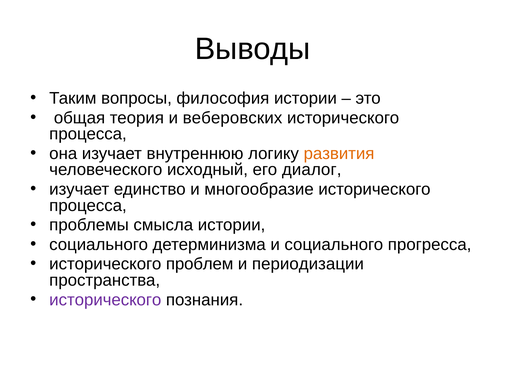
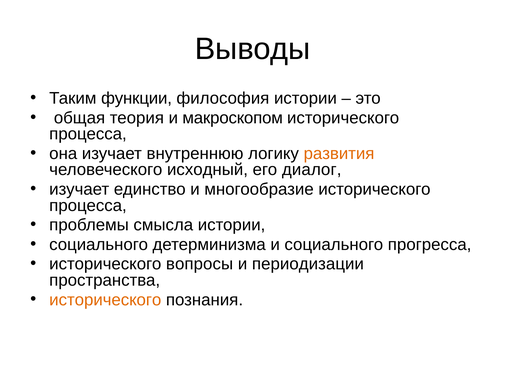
вопросы: вопросы -> функции (137, 98)
веберовских: веберовских -> макроскопом (233, 118)
проблем: проблем -> вопросы (200, 264)
исторического colour: purple -> orange (105, 300)
